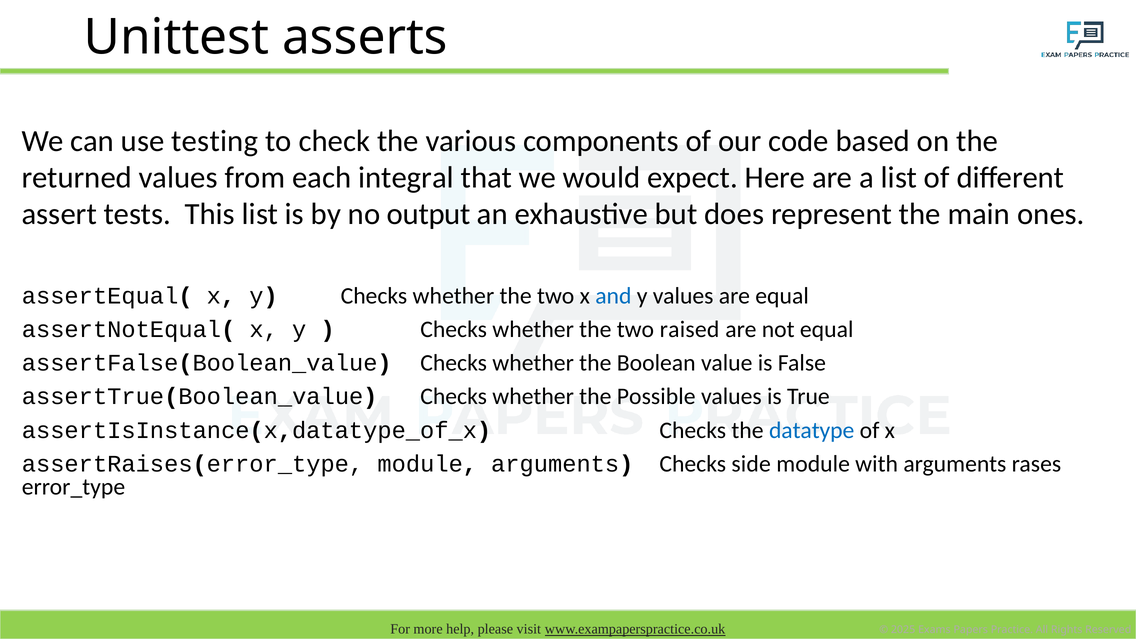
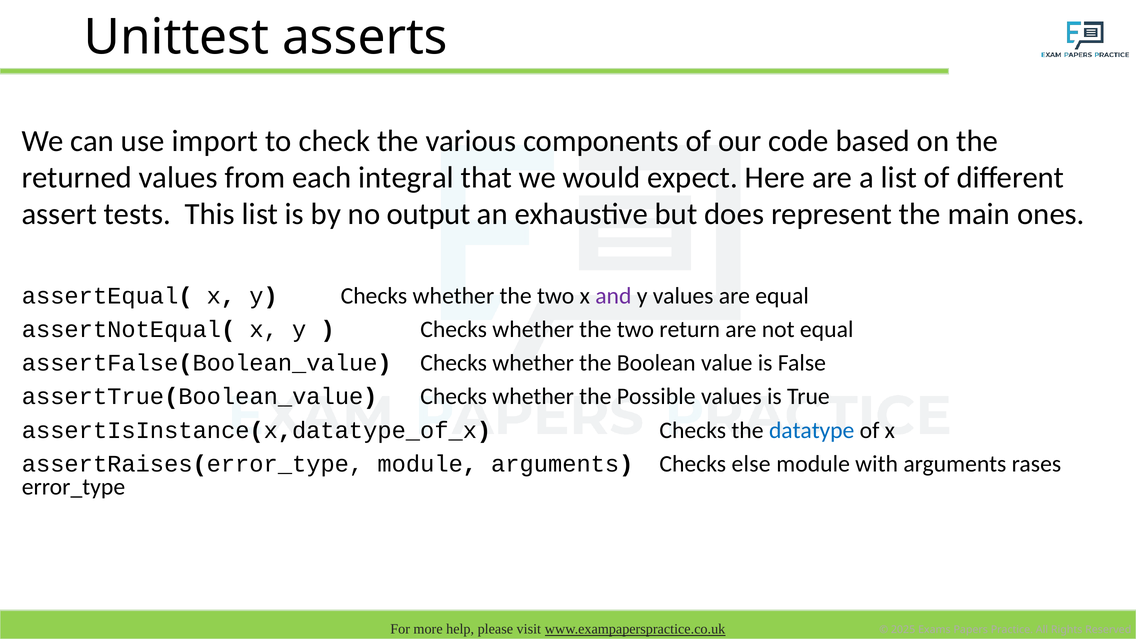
testing: testing -> import (215, 141)
and colour: blue -> purple (613, 296)
raised: raised -> return (690, 329)
side: side -> else (751, 464)
